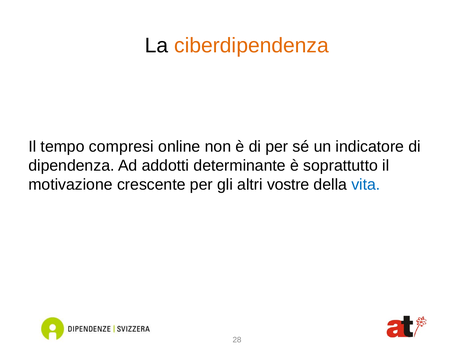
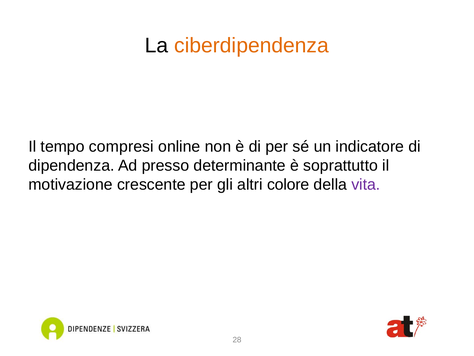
addotti: addotti -> presso (165, 165)
vostre: vostre -> colore (288, 184)
vita colour: blue -> purple (366, 184)
